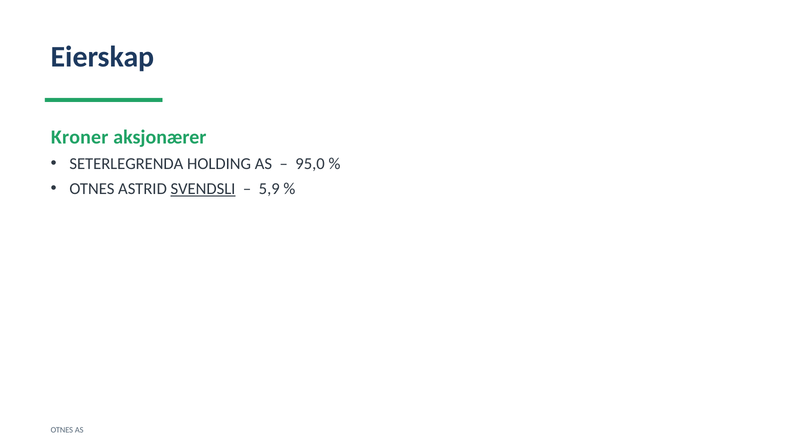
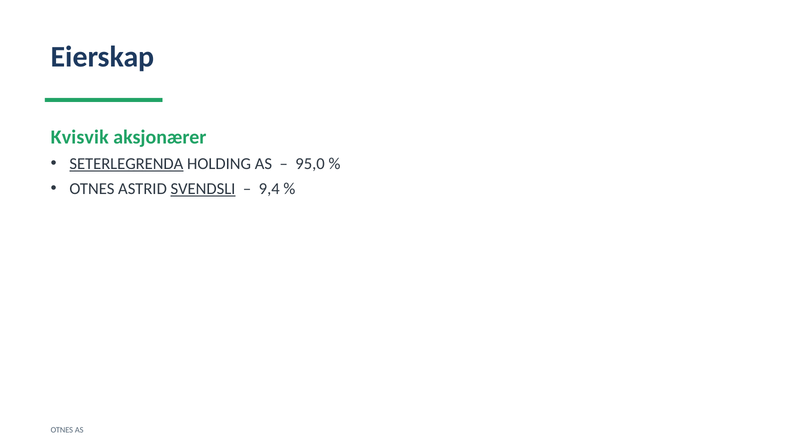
Kroner: Kroner -> Kvisvik (80, 137)
SETERLEGRENDA underline: none -> present (126, 164)
5,9: 5,9 -> 9,4 (269, 189)
